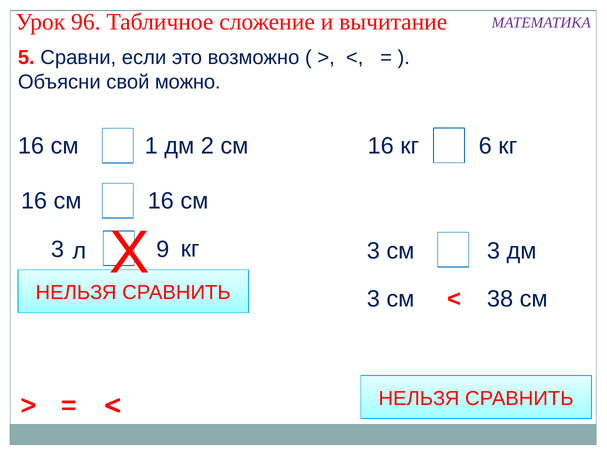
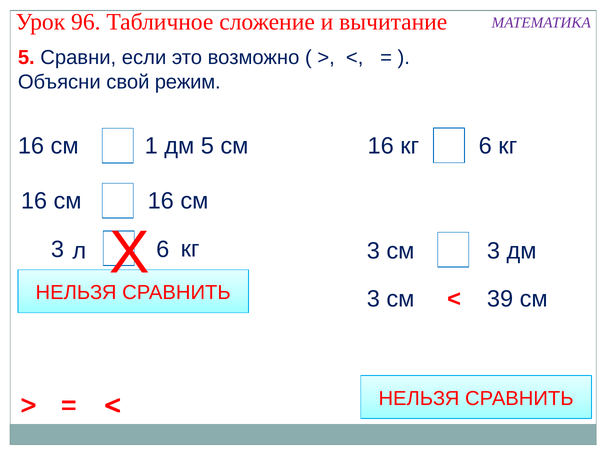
можно: можно -> режим (188, 82)
дм 2: 2 -> 5 (207, 146)
9: 9 -> 6 (163, 250)
38: 38 -> 39 (500, 299)
